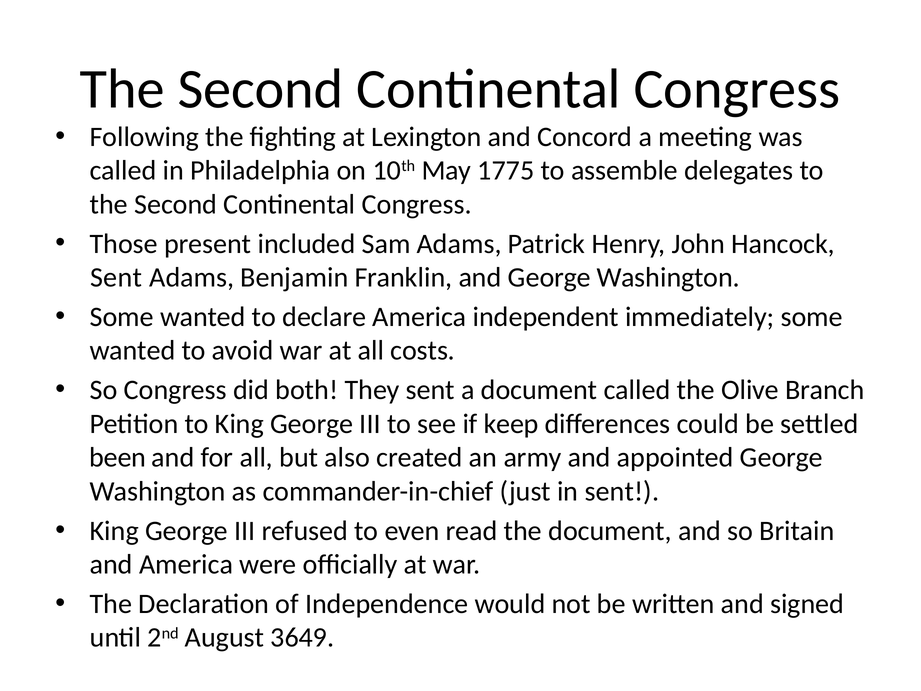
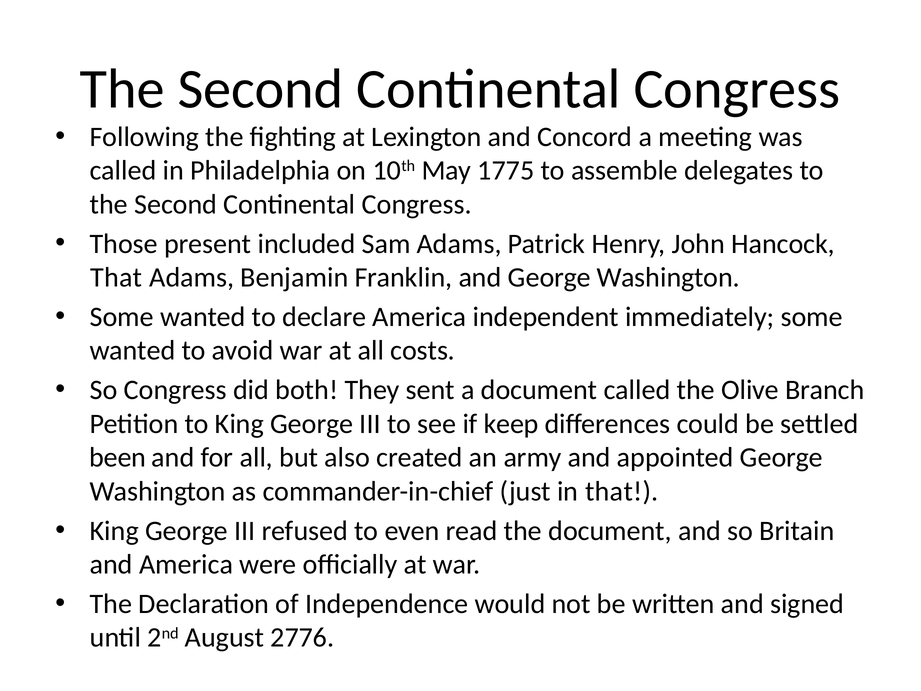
Sent: Sent -> That (116, 277)
in sent: sent -> that (622, 491)
3649: 3649 -> 2776 (302, 637)
